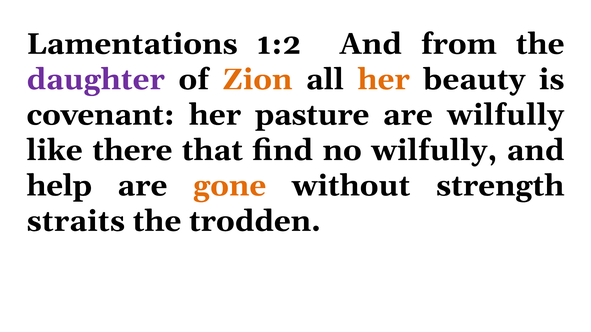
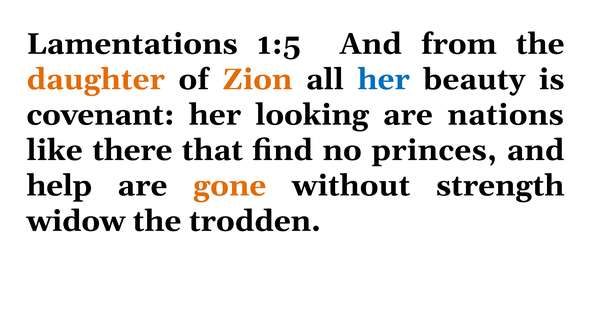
1:2: 1:2 -> 1:5 (279, 44)
daughter colour: purple -> orange (96, 80)
her colour: orange -> blue (384, 80)
pasture: pasture -> looking (312, 115)
are wilfully: wilfully -> nations (506, 115)
no wilfully: wilfully -> princes (434, 151)
straits: straits -> widow (76, 221)
